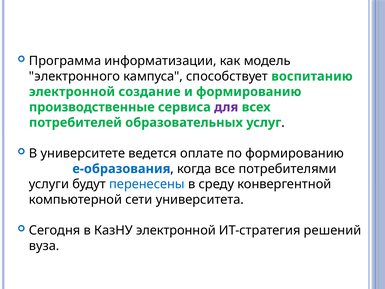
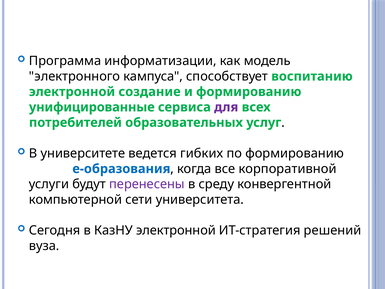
производственные: производственные -> унифицированные (92, 107)
оплате: оплате -> гибких (202, 153)
потребителями: потребителями -> корпоративной (288, 169)
перенесены colour: blue -> purple (147, 184)
